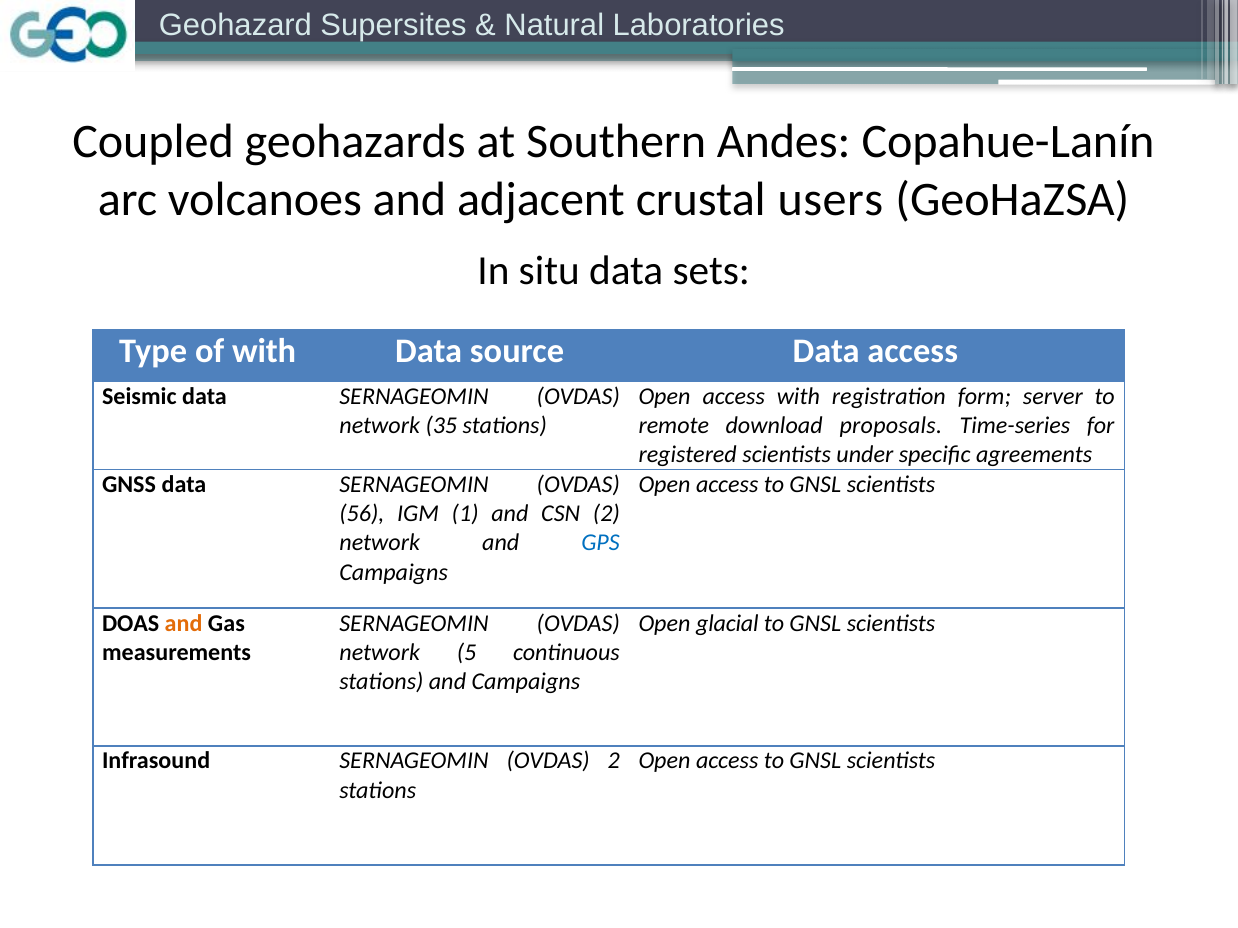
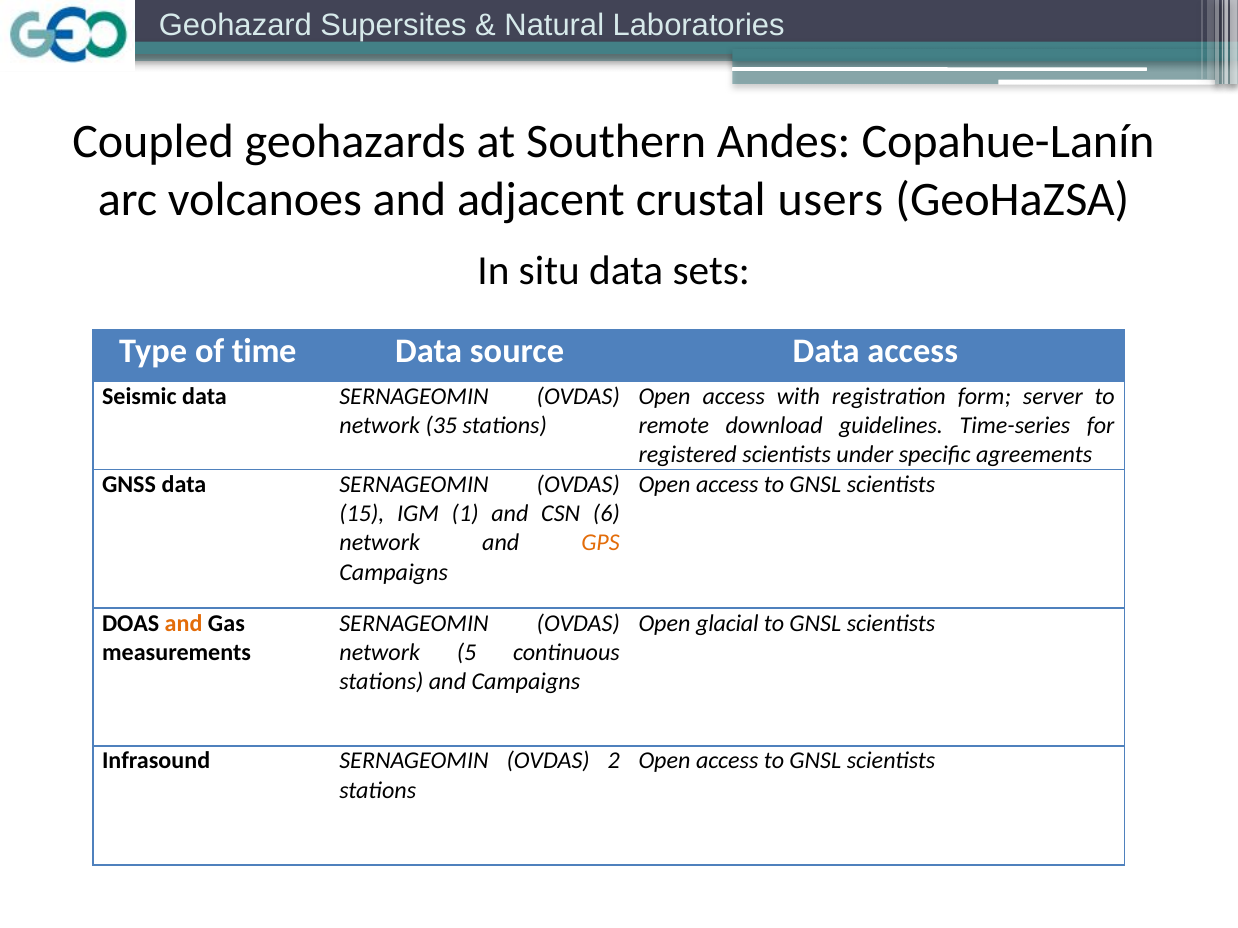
of with: with -> time (264, 352)
proposals: proposals -> guidelines (891, 426)
56: 56 -> 15 (362, 514)
CSN 2: 2 -> 6 (606, 514)
GPS colour: blue -> orange (601, 543)
